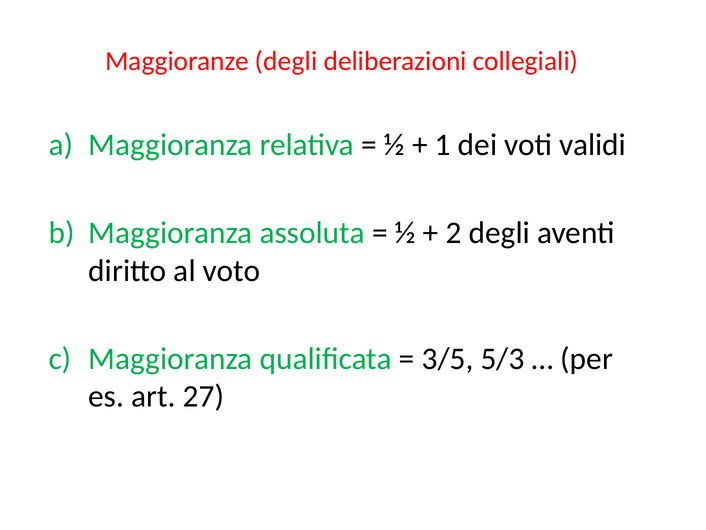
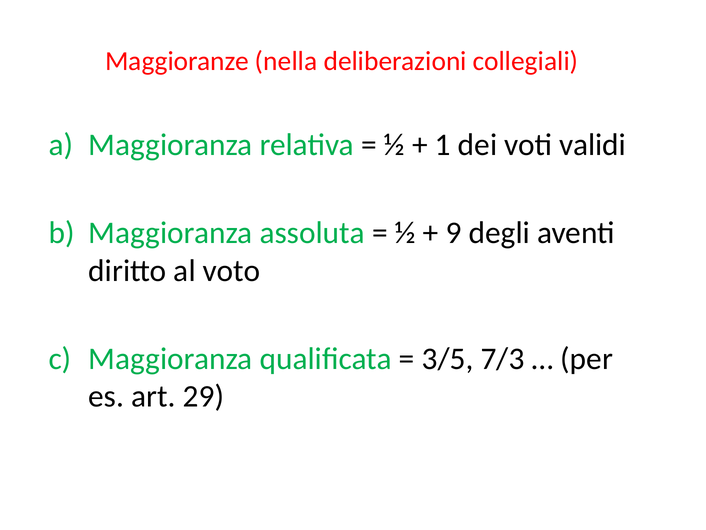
Maggioranze degli: degli -> nella (286, 61)
2: 2 -> 9 (454, 233)
5/3: 5/3 -> 7/3 (502, 358)
27: 27 -> 29 (204, 396)
